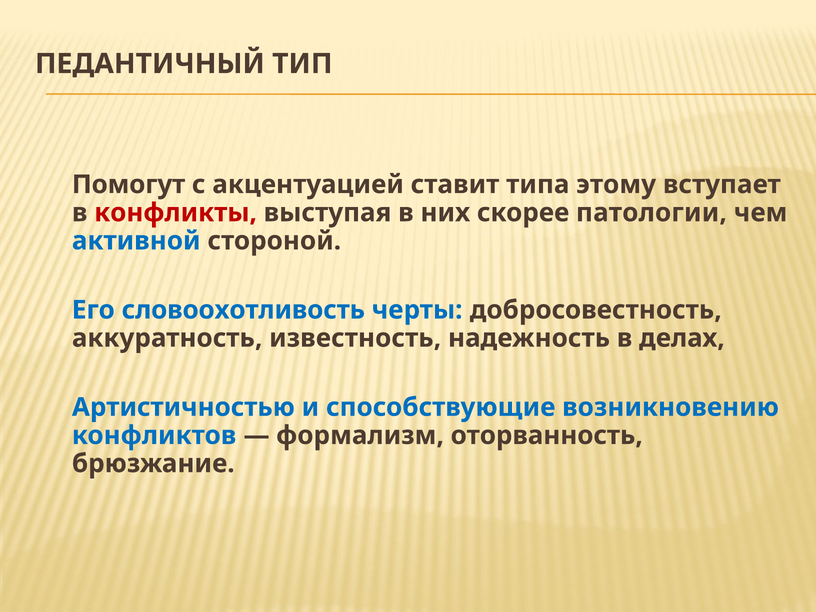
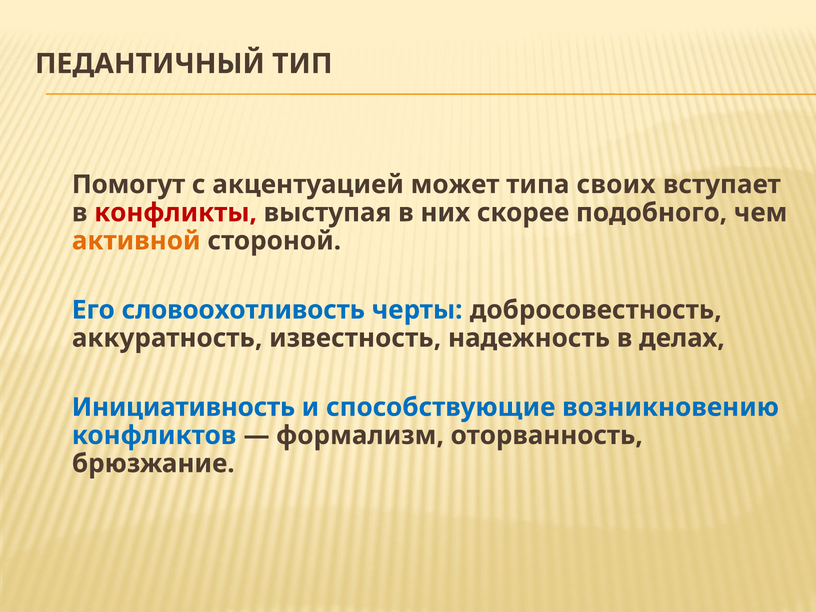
ставит: ставит -> может (455, 185)
этому: этому -> своих (616, 185)
патологии: патологии -> подобного (652, 213)
активной colour: blue -> orange (136, 241)
Артистичностью: Артистичностью -> Инициативность (183, 407)
